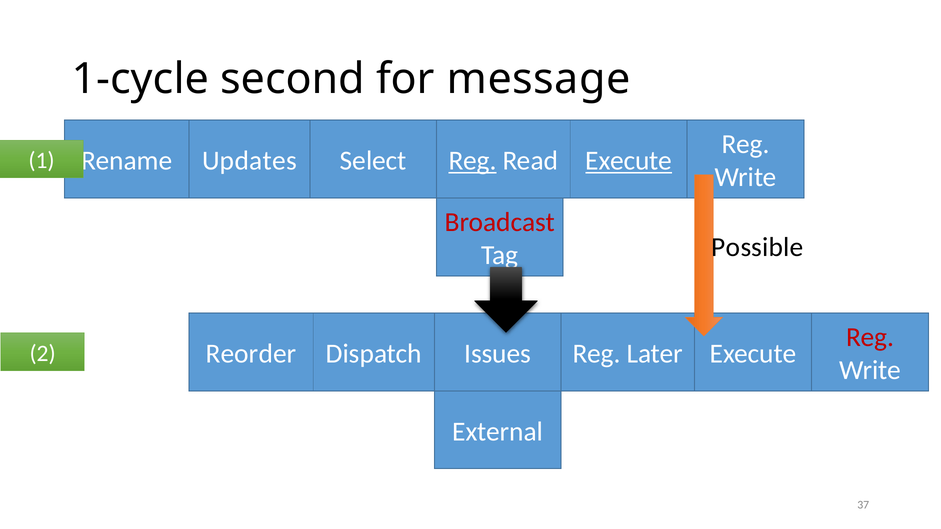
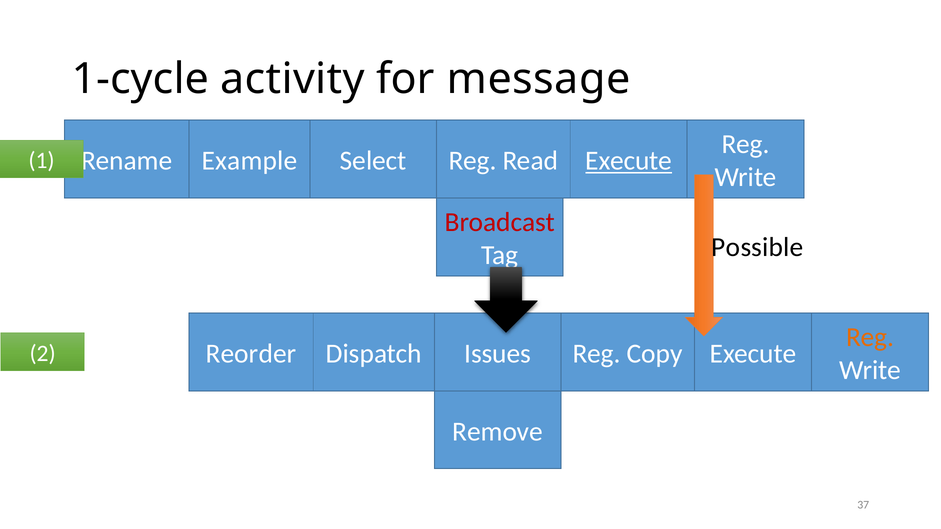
second: second -> activity (292, 79)
Updates: Updates -> Example (249, 161)
Reg underline: present -> none (473, 161)
Reg colour: red -> orange (870, 338)
Later: Later -> Copy (655, 354)
External: External -> Remove (498, 432)
